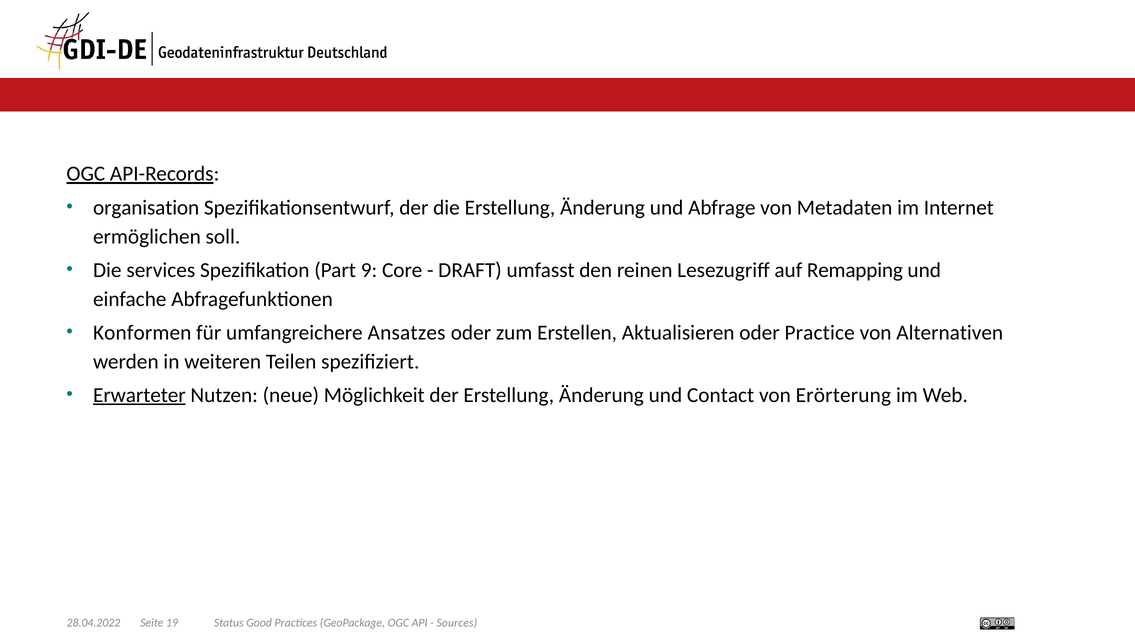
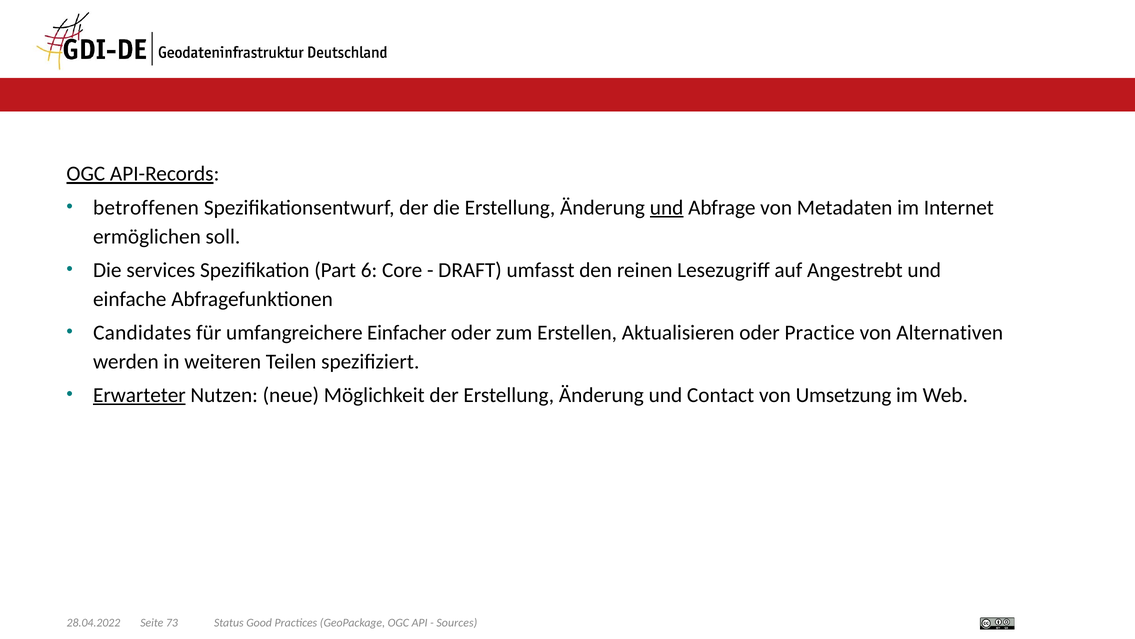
organisation: organisation -> betroffenen (146, 207)
und underline: none -> present (667, 207)
9: 9 -> 6 (369, 270)
Remapping: Remapping -> Angestrebt (855, 270)
Konformen: Konformen -> Candidates (142, 332)
Ansatzes: Ansatzes -> Einfacher (407, 332)
Erörterung: Erörterung -> Umsetzung (844, 395)
19: 19 -> 73 (172, 622)
